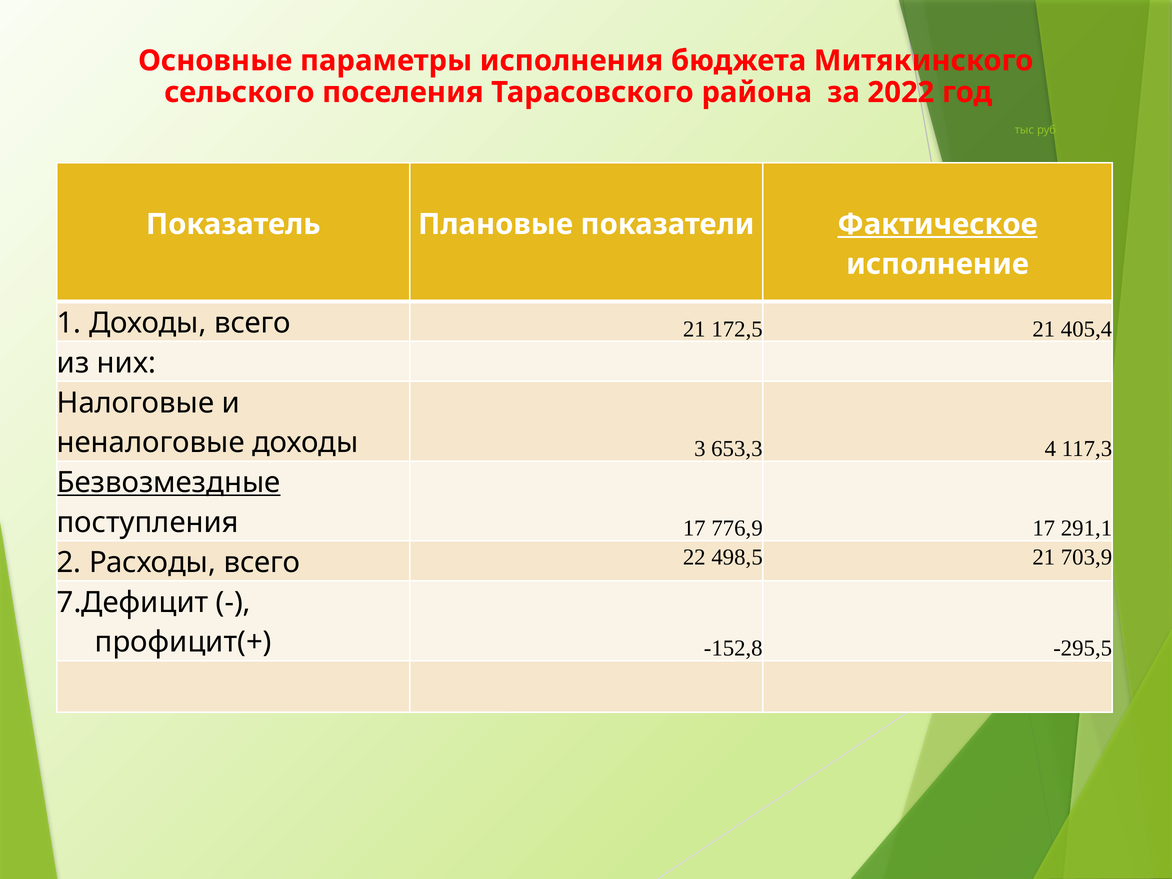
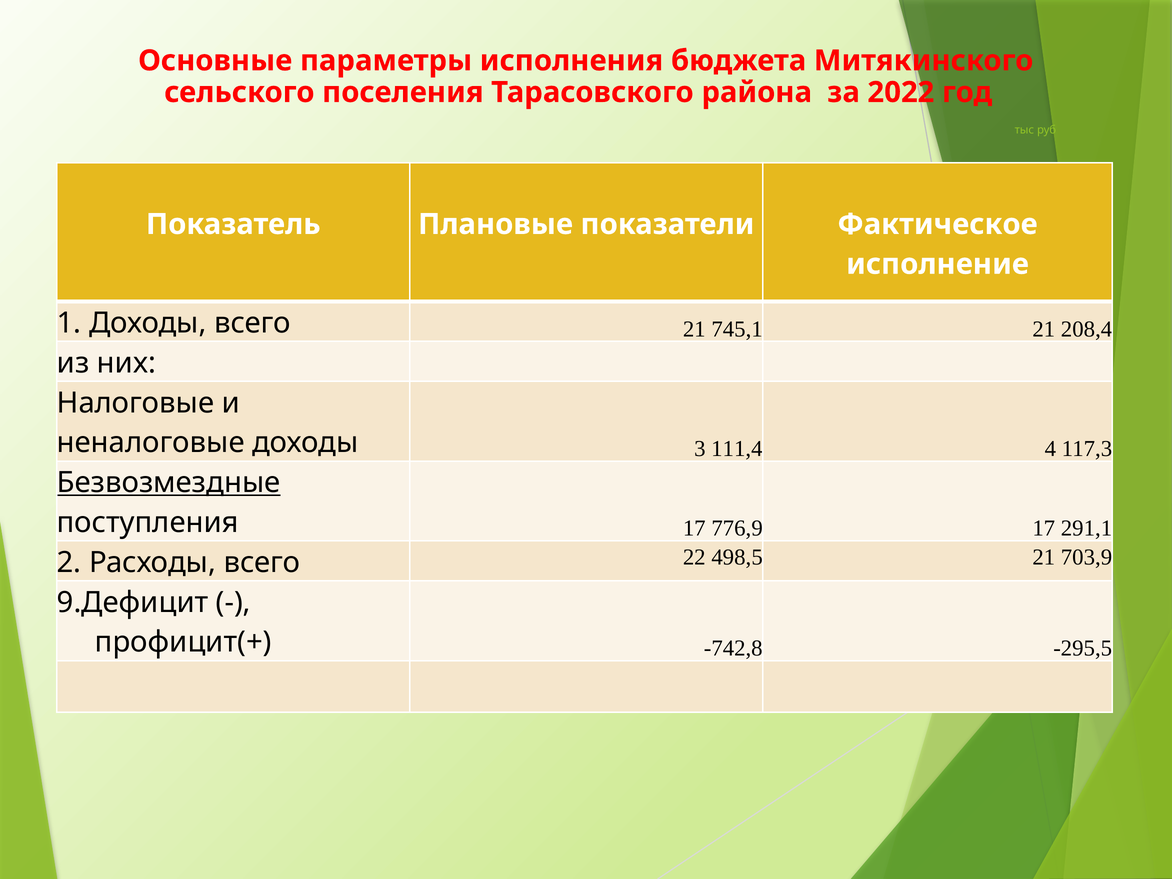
Фактическое underline: present -> none (938, 224)
172,5: 172,5 -> 745,1 (737, 329)
405,4: 405,4 -> 208,4 (1087, 329)
653,3: 653,3 -> 111,4 (737, 449)
7.Дефицит: 7.Дефицит -> 9.Дефицит (133, 602)
-152,8: -152,8 -> -742,8 (733, 648)
